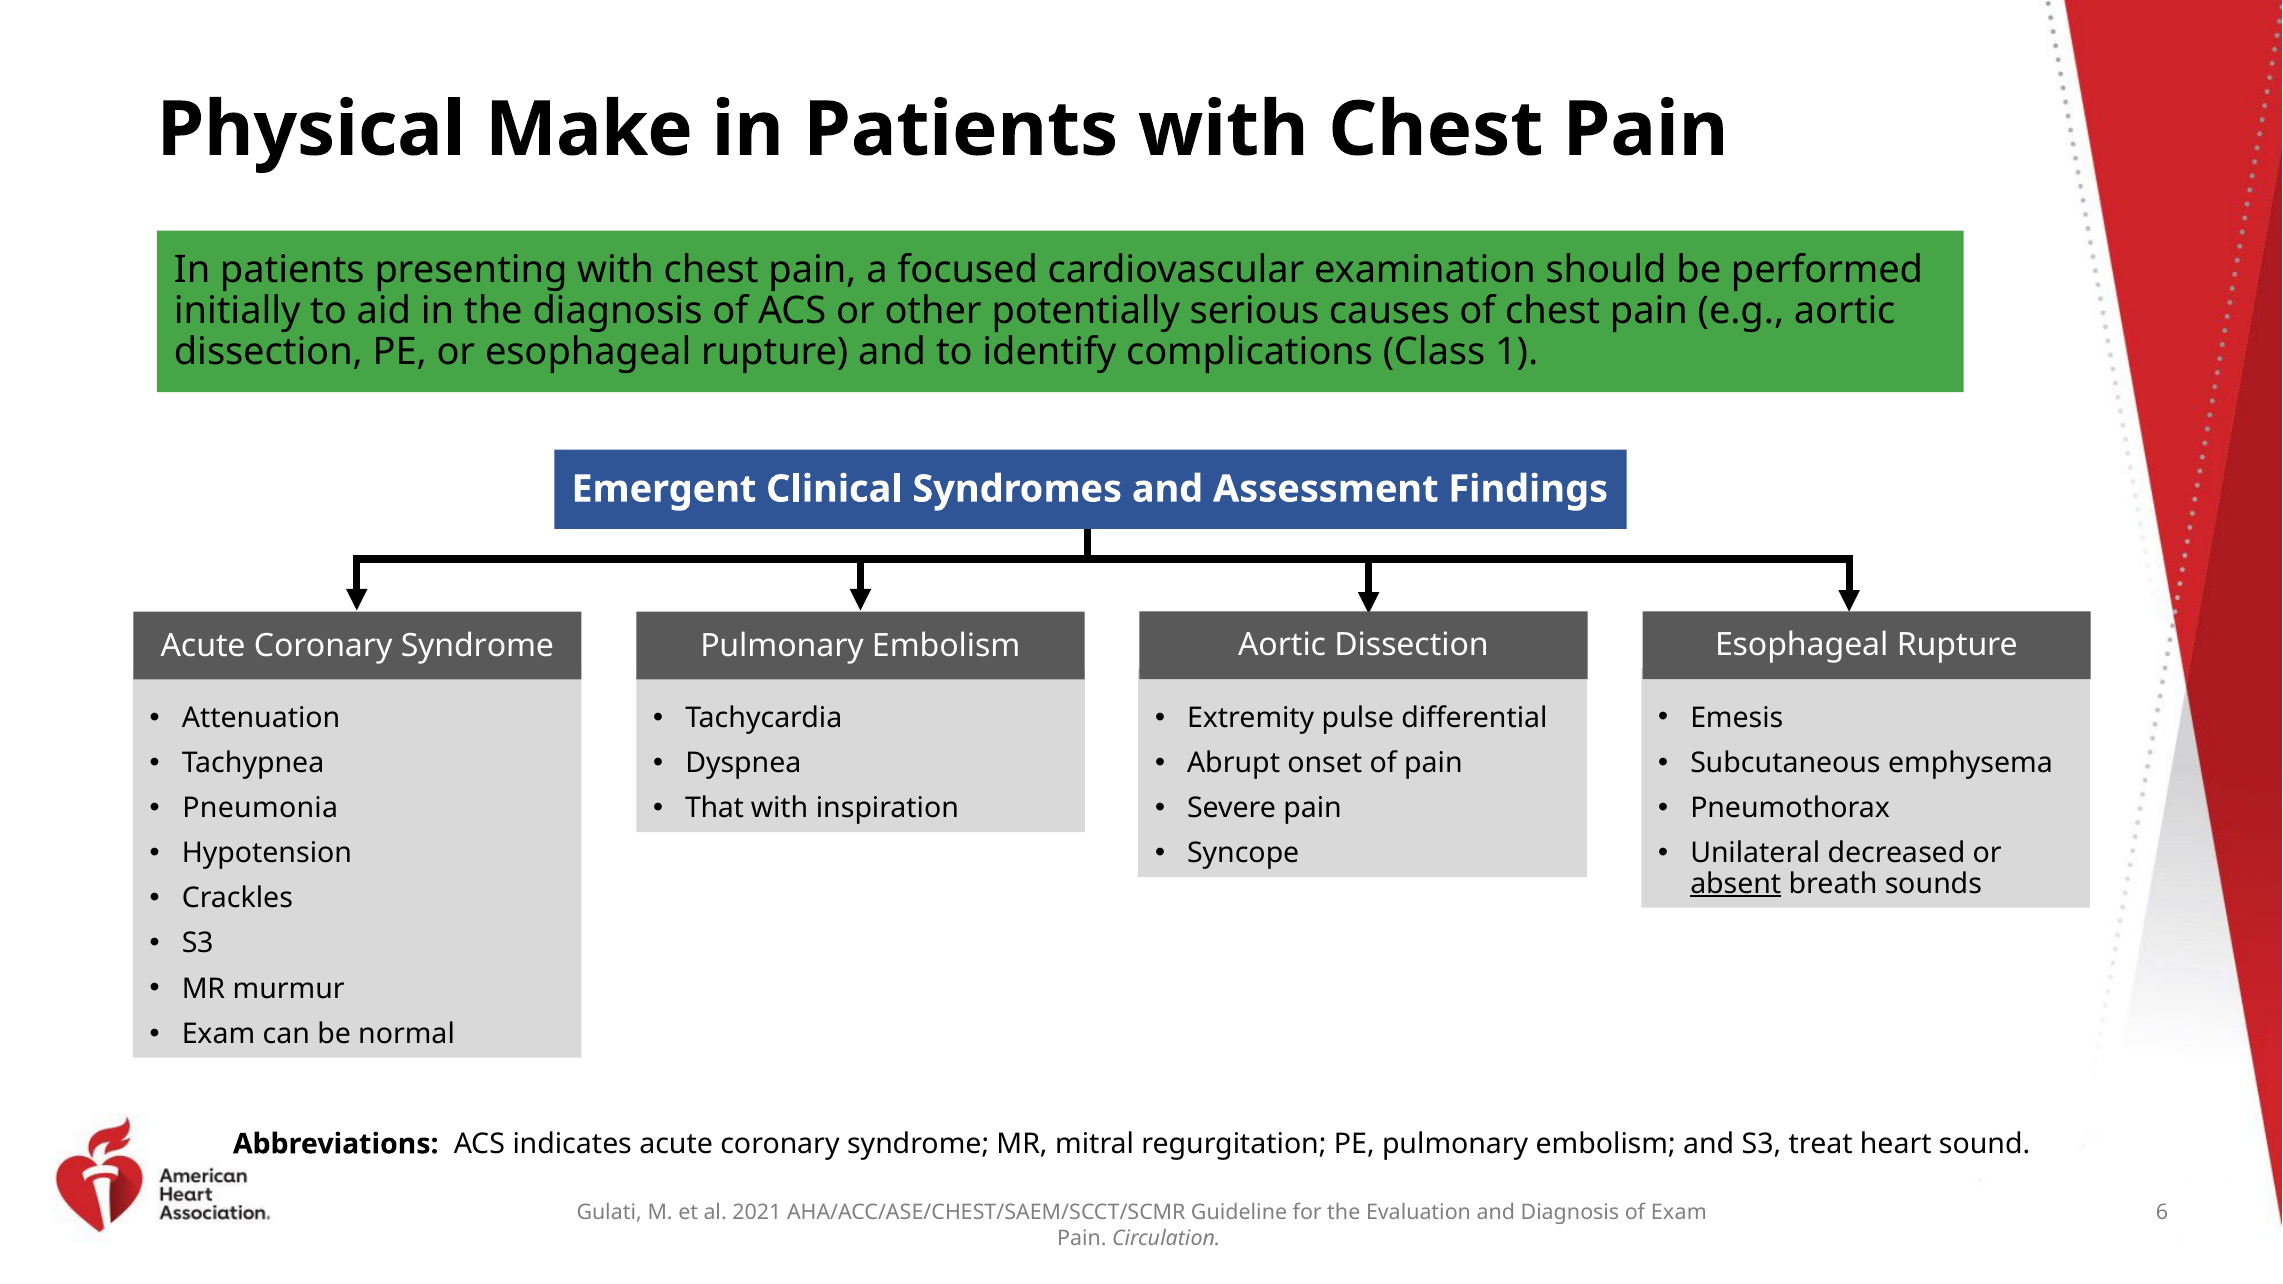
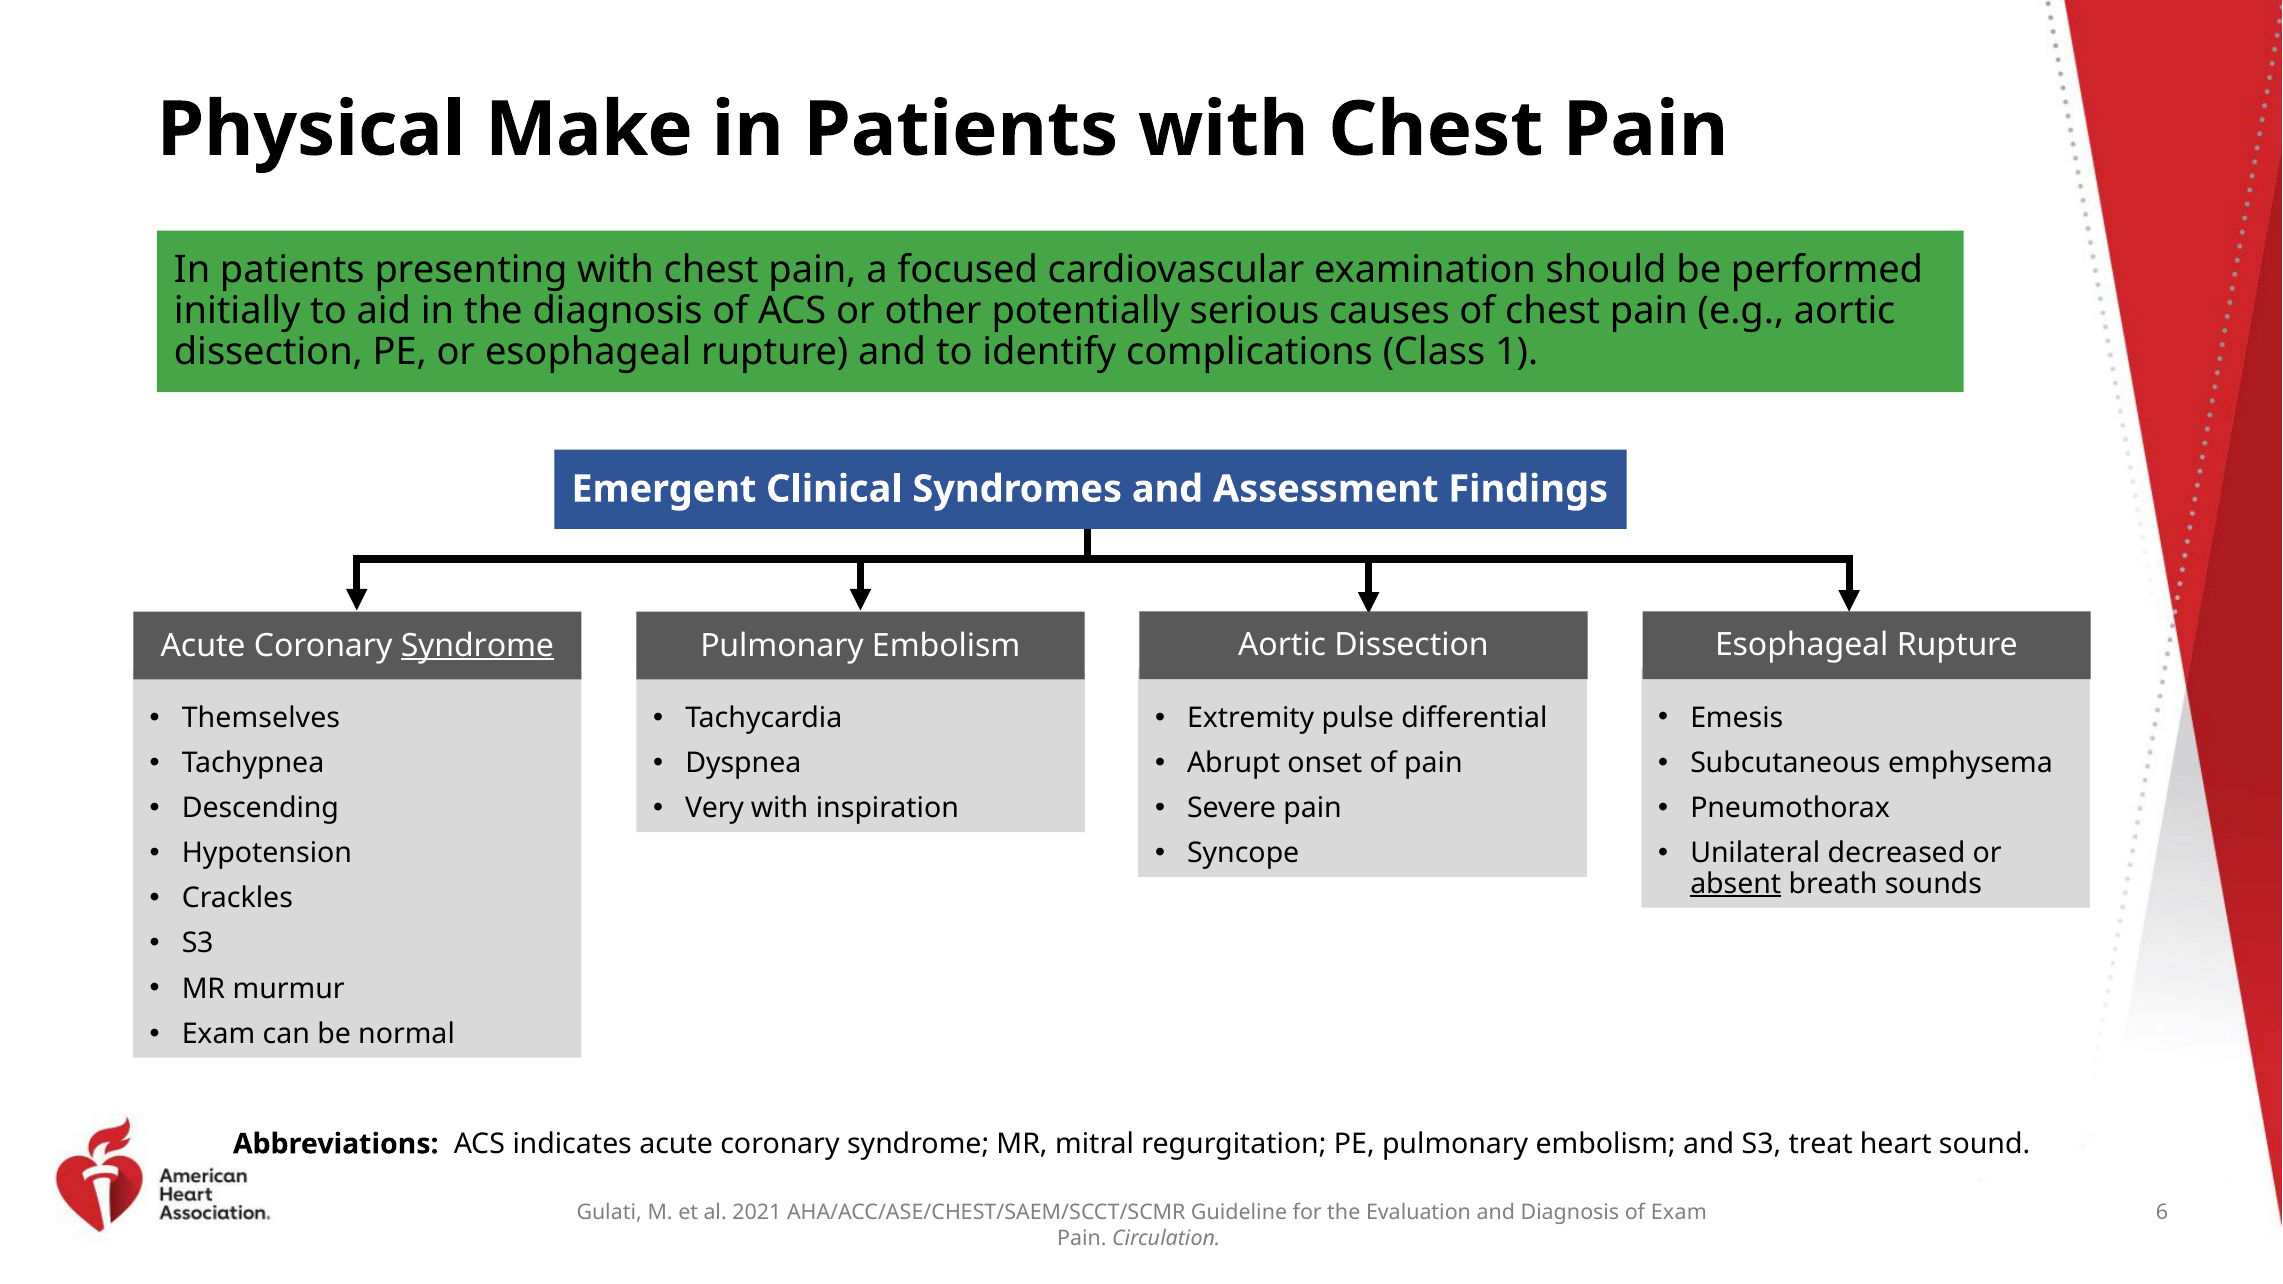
Syndrome underline: none -> present (477, 646)
Attenuation: Attenuation -> Themselves (261, 718)
That: That -> Very (714, 808)
Pneumonia: Pneumonia -> Descending (260, 808)
